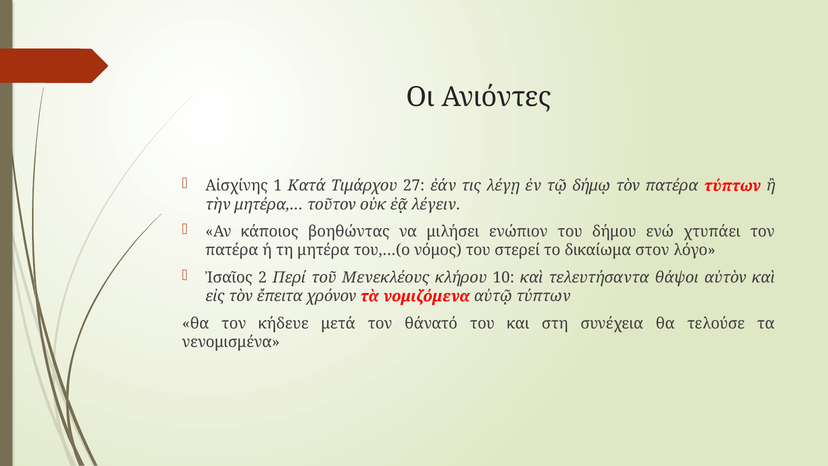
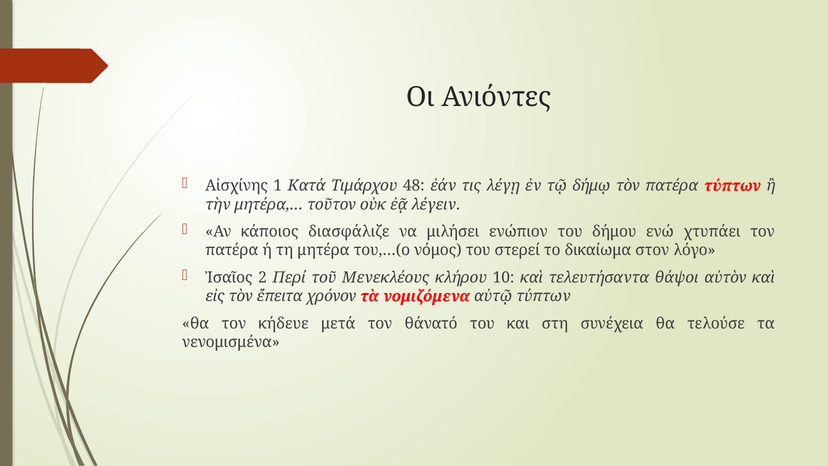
27: 27 -> 48 (414, 186)
βοηθώντας: βοηθώντας -> διασφάλιζε (349, 232)
